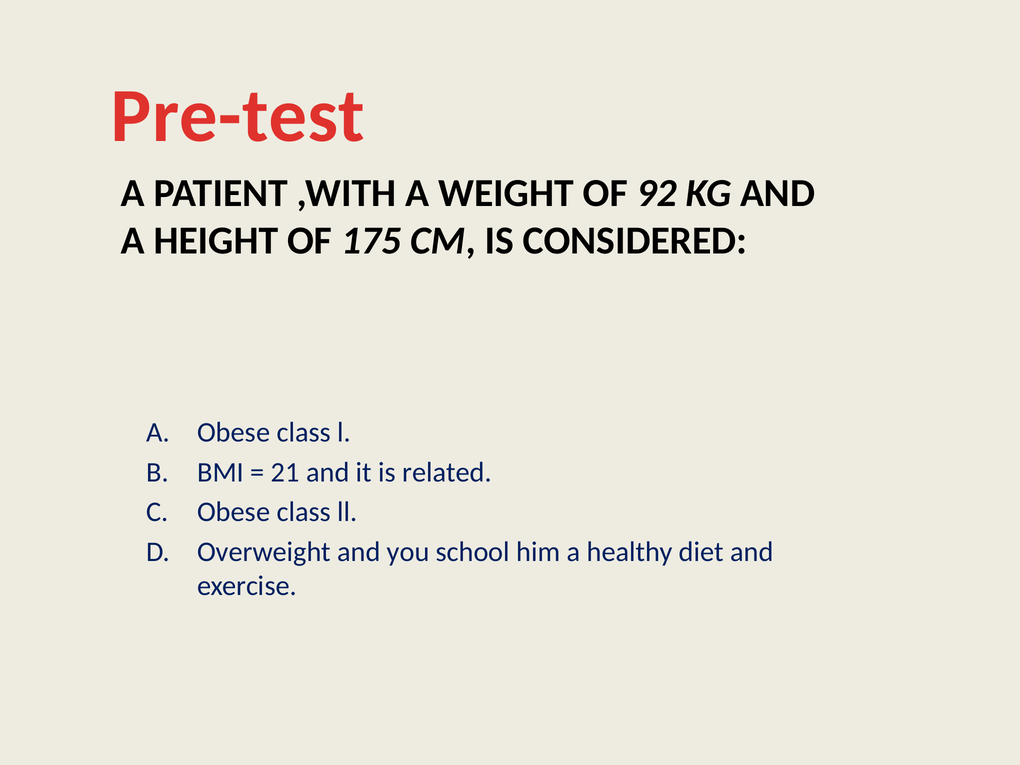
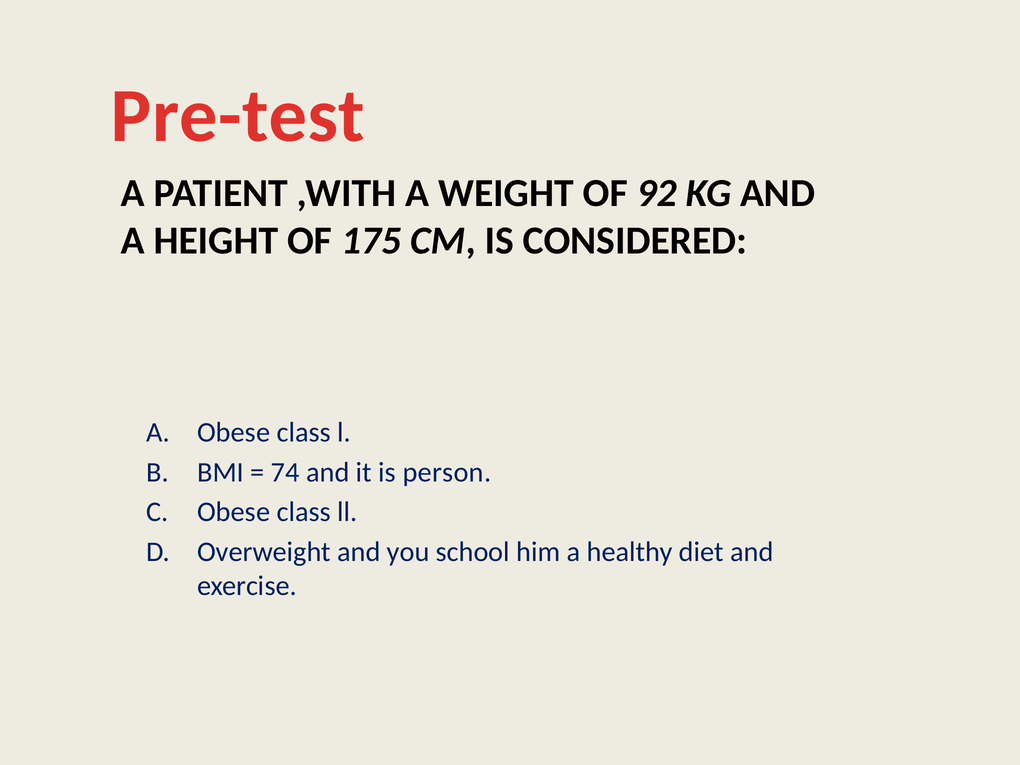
21: 21 -> 74 (285, 472)
related: related -> person (447, 472)
